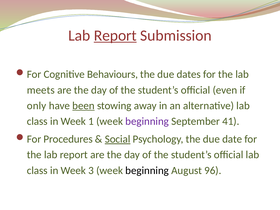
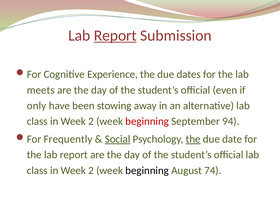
Behaviours: Behaviours -> Experience (112, 74)
been underline: present -> none (83, 106)
1: 1 -> 2 (91, 121)
beginning colour: purple -> red (147, 121)
41: 41 -> 94 (231, 121)
Procedures: Procedures -> Frequently (68, 139)
the underline: none -> present (193, 139)
3: 3 -> 2 (91, 170)
96: 96 -> 74 (213, 170)
